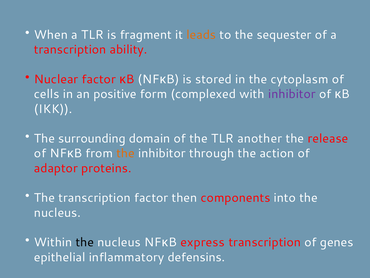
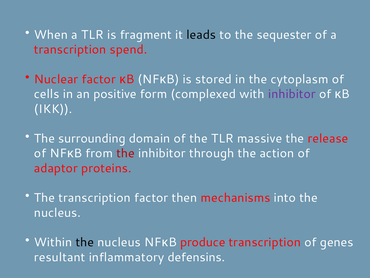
leads colour: orange -> black (201, 35)
ability: ability -> spend (128, 50)
another: another -> massive (260, 138)
the colour: orange -> red (126, 153)
components: components -> mechanisms (236, 198)
express: express -> produce (203, 242)
epithelial: epithelial -> resultant (60, 257)
